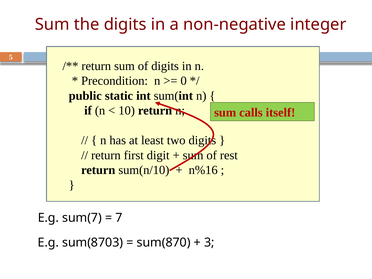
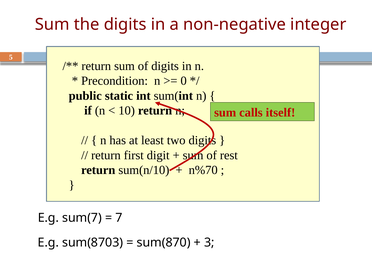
n%16: n%16 -> n%70 (203, 170)
